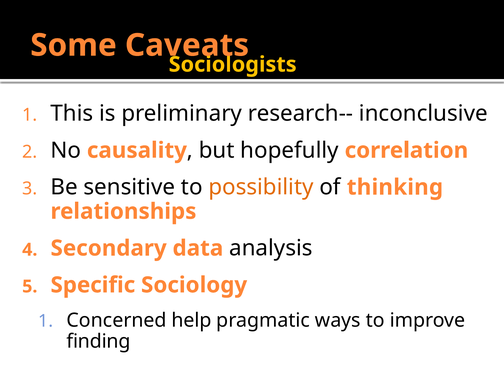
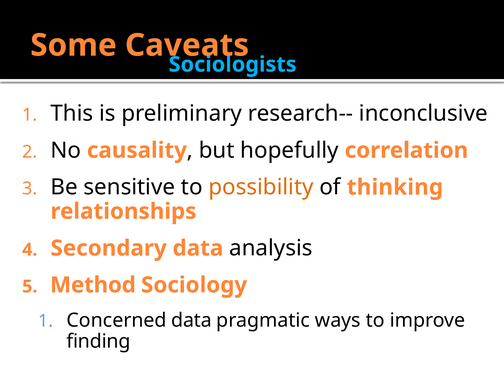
Sociologists colour: yellow -> light blue (233, 64)
Specific: Specific -> Method (93, 285)
Concerned help: help -> data (192, 320)
